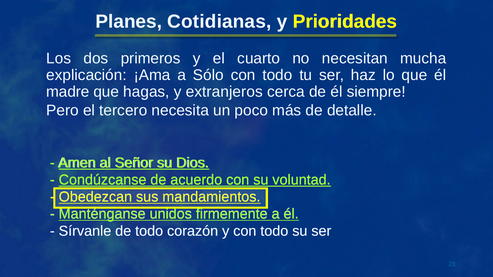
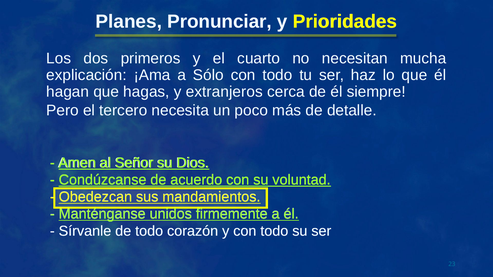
Cotidianas: Cotidianas -> Pronunciar (219, 22)
madre: madre -> hagan (68, 92)
